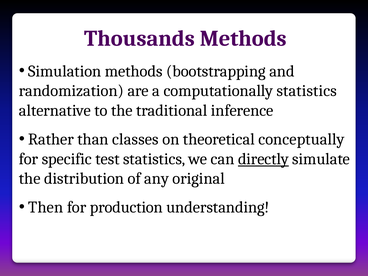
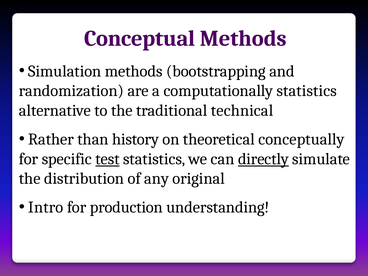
Thousands: Thousands -> Conceptual (140, 38)
inference: inference -> technical (242, 110)
classes: classes -> history (136, 139)
test underline: none -> present (107, 159)
Then: Then -> Intro (46, 207)
